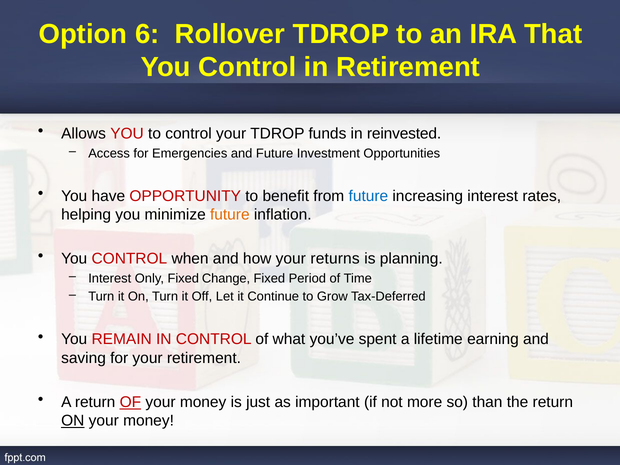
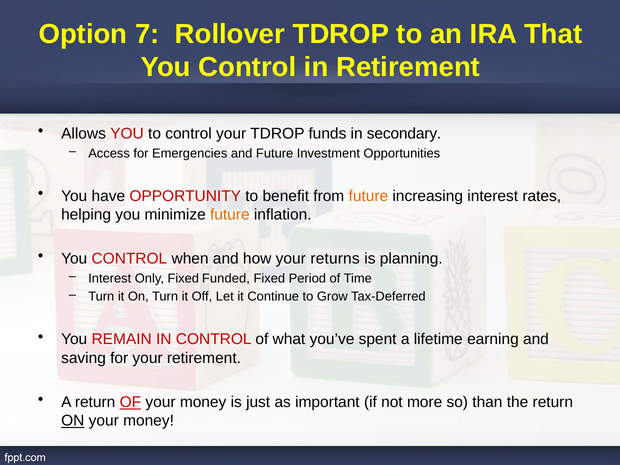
6: 6 -> 7 (147, 34)
reinvested: reinvested -> secondary (404, 134)
future colour: blue -> orange (368, 196)
Change: Change -> Funded (226, 278)
